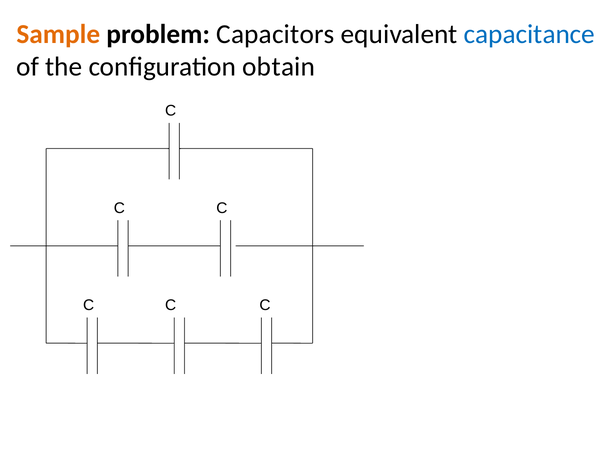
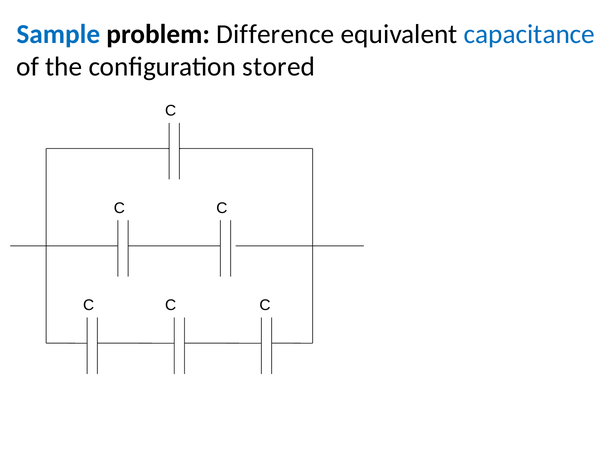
Sample colour: orange -> blue (58, 34)
Capacitors: Capacitors -> Difference (275, 34)
obtain: obtain -> stored (279, 67)
